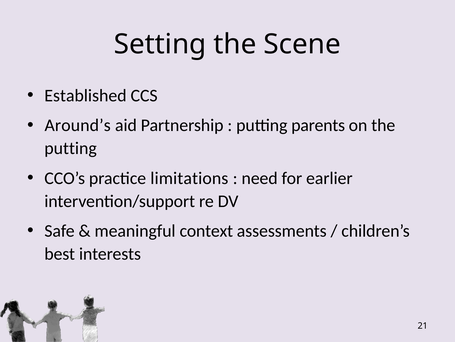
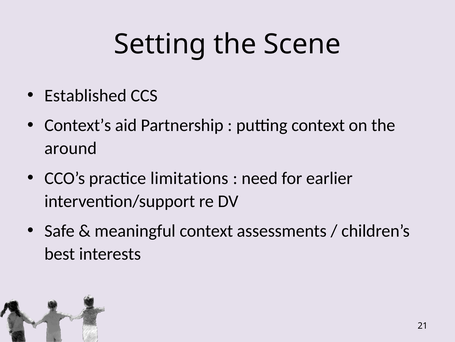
Around’s: Around’s -> Context’s (78, 125)
putting parents: parents -> context (318, 125)
putting: putting -> around (71, 148)
